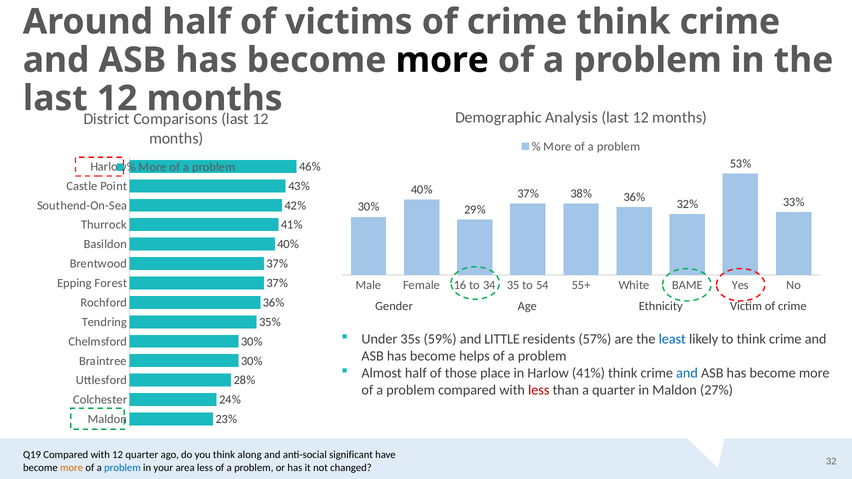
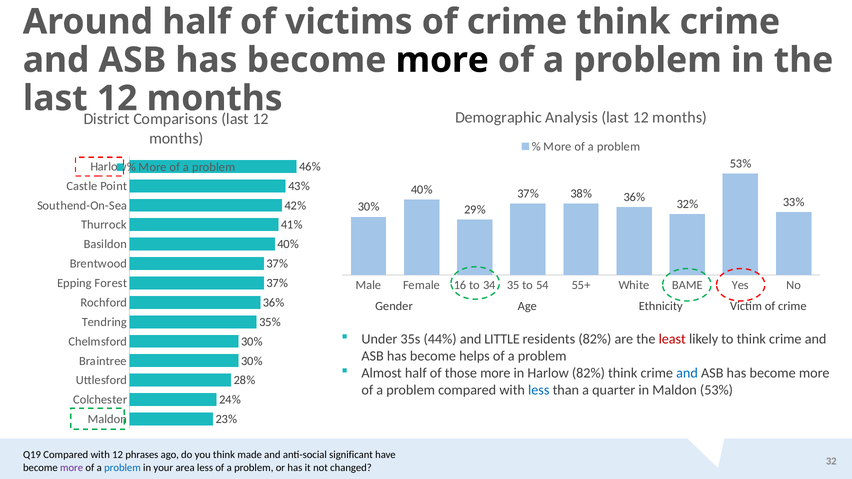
59%: 59% -> 44% (440, 339)
residents 57%: 57% -> 82% (595, 339)
least colour: blue -> red (672, 339)
those place: place -> more (495, 373)
Harlow 41%: 41% -> 82% (588, 373)
less colour: red -> blue (539, 390)
Maldon 27%: 27% -> 53% (716, 390)
12 quarter: quarter -> phrases (142, 455)
along: along -> made (250, 455)
more colour: orange -> purple (72, 468)
